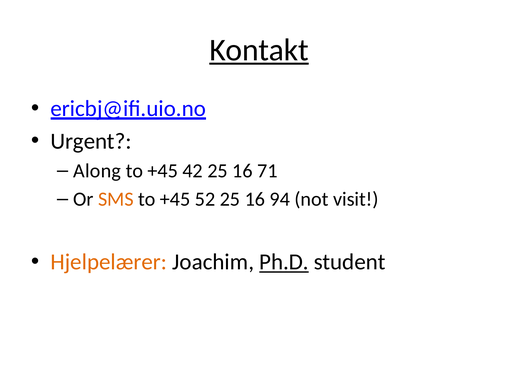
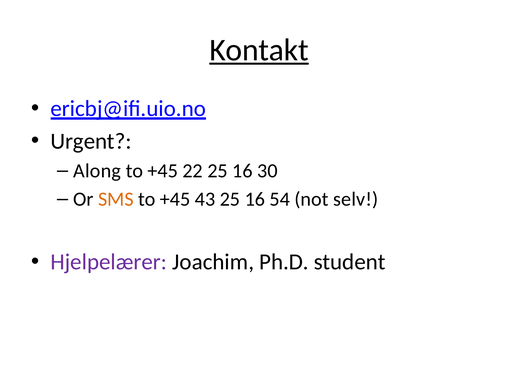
42: 42 -> 22 (193, 171)
71: 71 -> 30 (267, 171)
52: 52 -> 43 (205, 199)
94: 94 -> 54 (280, 199)
visit: visit -> selv (356, 199)
Hjelpelærer colour: orange -> purple (109, 262)
Ph.D underline: present -> none (284, 262)
